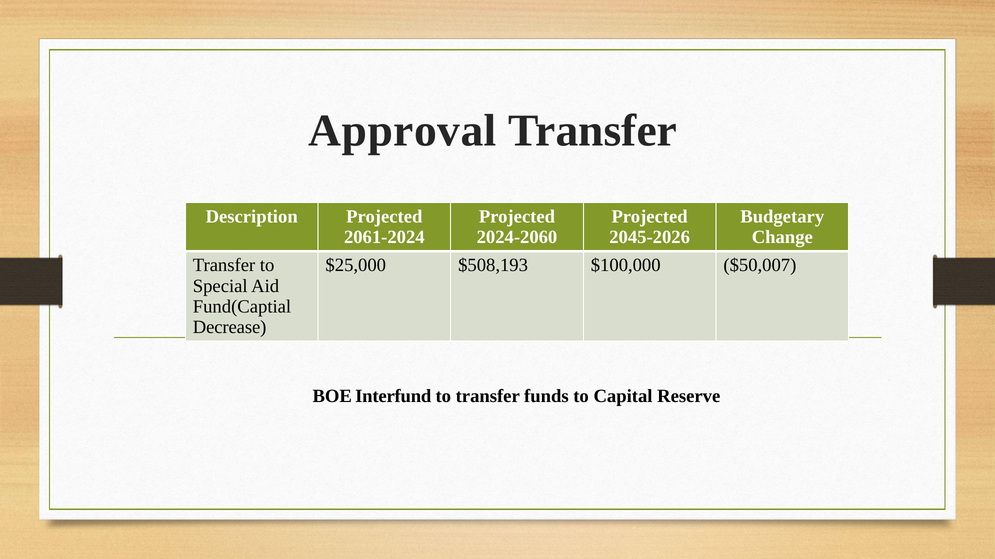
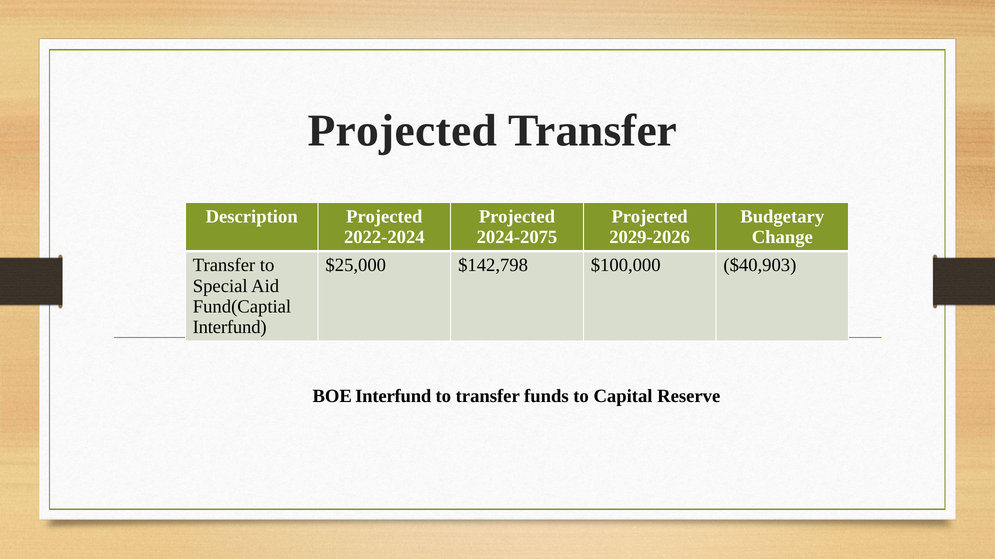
Approval: Approval -> Projected (402, 131)
2061-2024: 2061-2024 -> 2022-2024 (384, 238)
2024-2060: 2024-2060 -> 2024-2075 (517, 238)
2045-2026: 2045-2026 -> 2029-2026 (650, 238)
$508,193: $508,193 -> $142,798 (493, 266)
$50,007: $50,007 -> $40,903 (760, 266)
Decrease: Decrease -> Interfund (230, 328)
